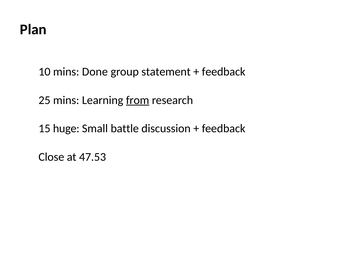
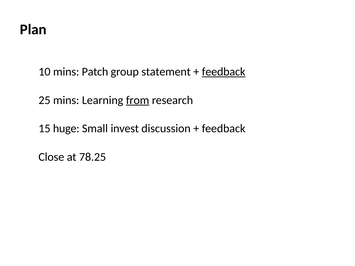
Done: Done -> Patch (95, 72)
feedback underline: none -> present (224, 72)
battle: battle -> invest (125, 129)
47.53: 47.53 -> 78.25 (93, 157)
